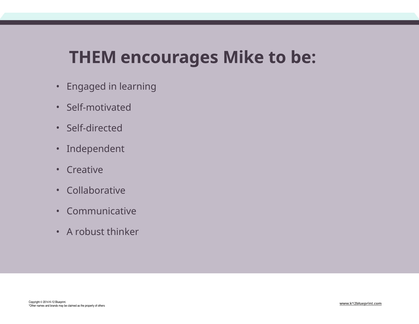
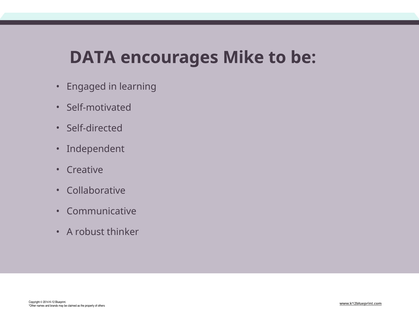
THEM: THEM -> DATA (93, 57)
